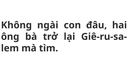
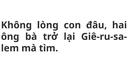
ngài: ngài -> lòng (48, 25)
